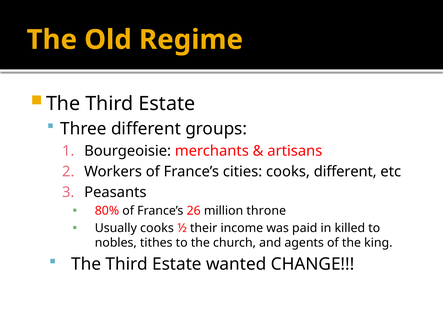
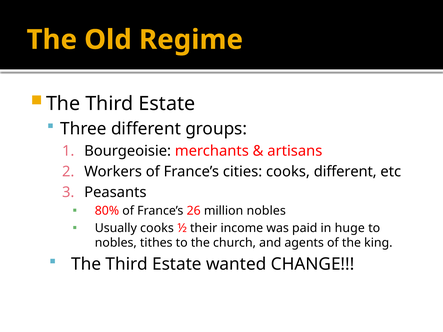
million throne: throne -> nobles (266, 211)
killed: killed -> huge (350, 228)
